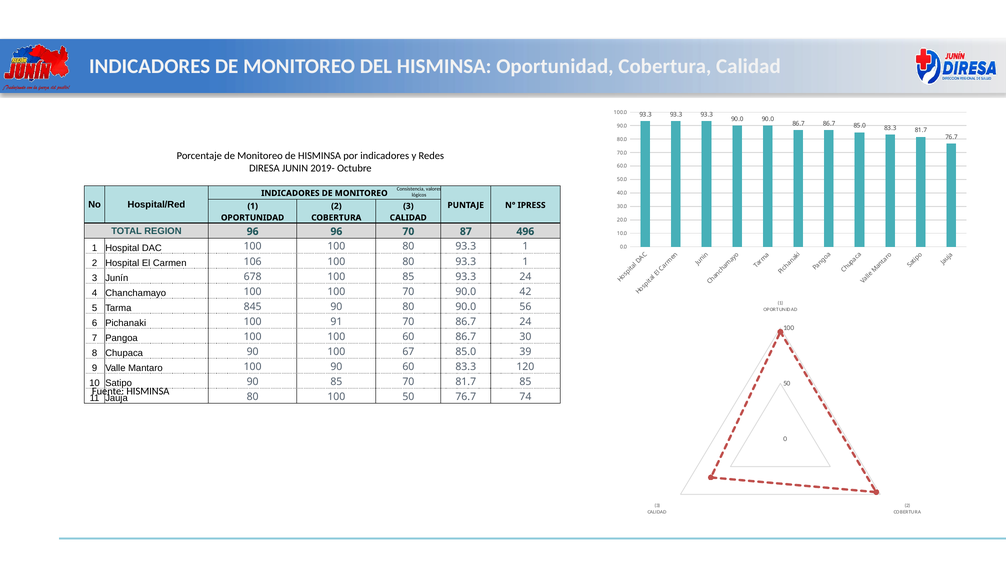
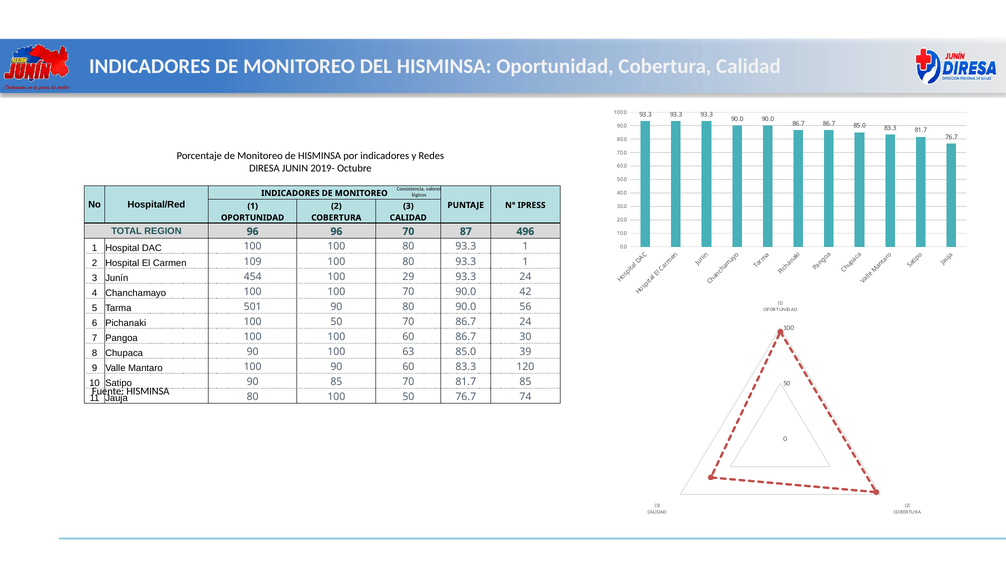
106: 106 -> 109 (253, 262)
678: 678 -> 454 (253, 277)
100 85: 85 -> 29 (408, 277)
845: 845 -> 501 (253, 307)
Pichanaki 100 91: 91 -> 50 (336, 322)
67: 67 -> 63 (408, 352)
